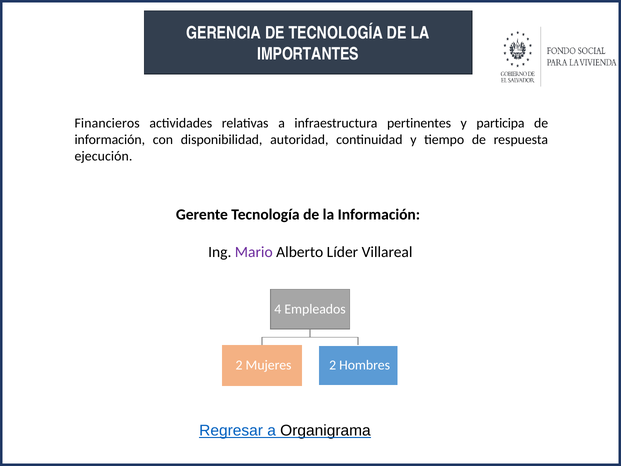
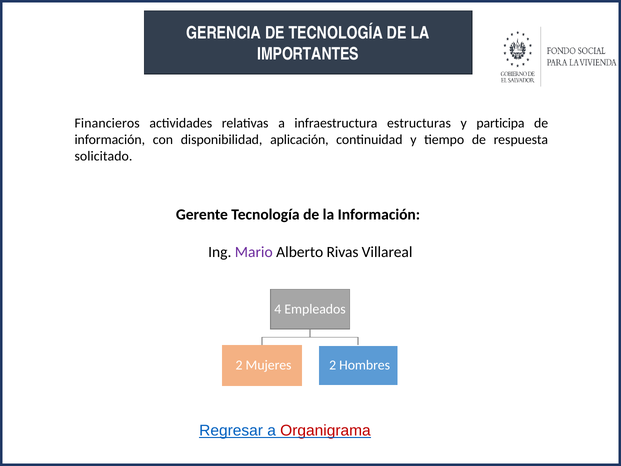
pertinentes: pertinentes -> estructuras (419, 123)
autoridad: autoridad -> aplicación (299, 139)
ejecución: ejecución -> solicitado (103, 156)
Líder: Líder -> Rivas (343, 252)
Organigrama colour: black -> red (325, 430)
